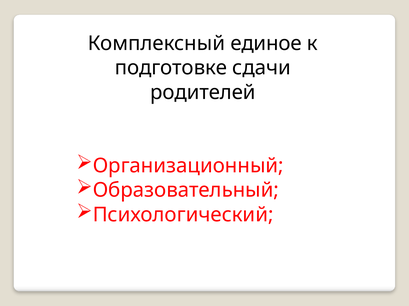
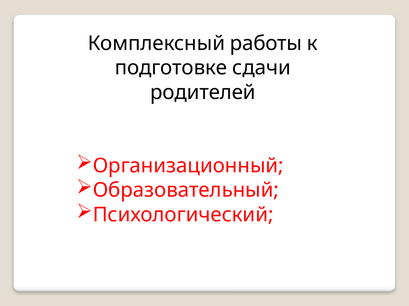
единое: единое -> работы (266, 43)
